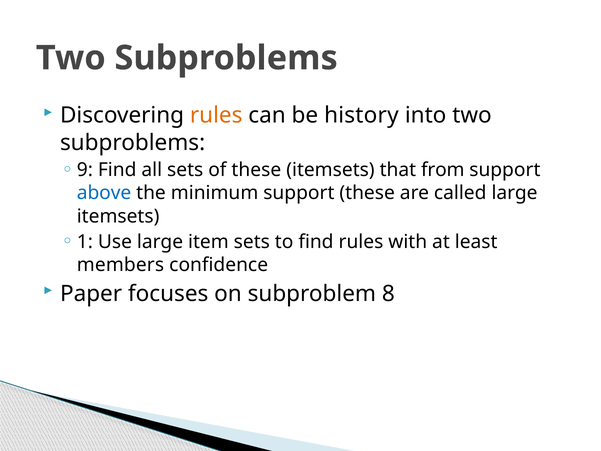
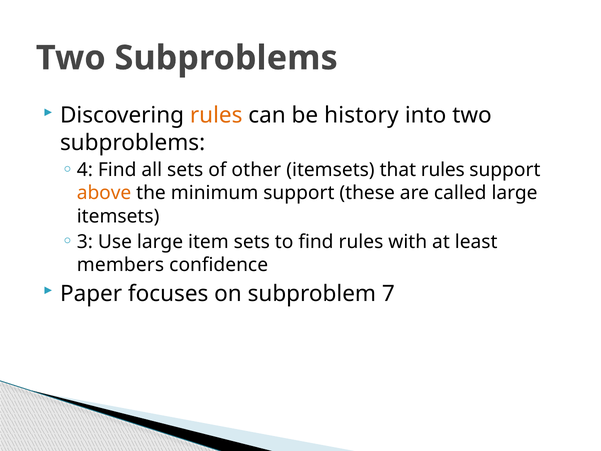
9: 9 -> 4 (85, 170)
of these: these -> other (256, 170)
that from: from -> rules (443, 170)
above colour: blue -> orange (104, 193)
1: 1 -> 3 (85, 242)
8: 8 -> 7 (388, 293)
